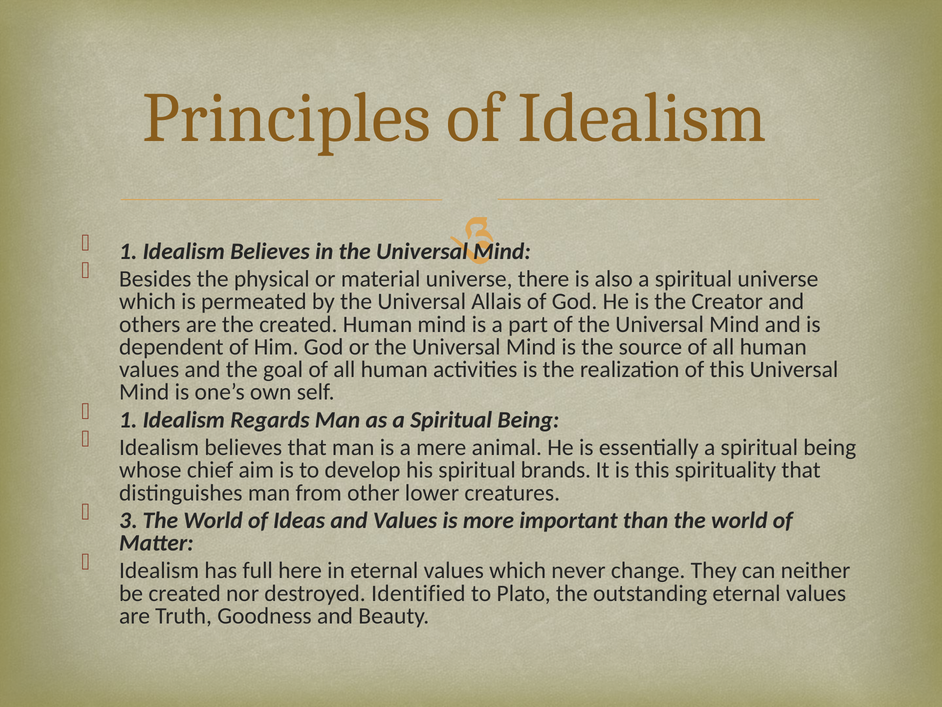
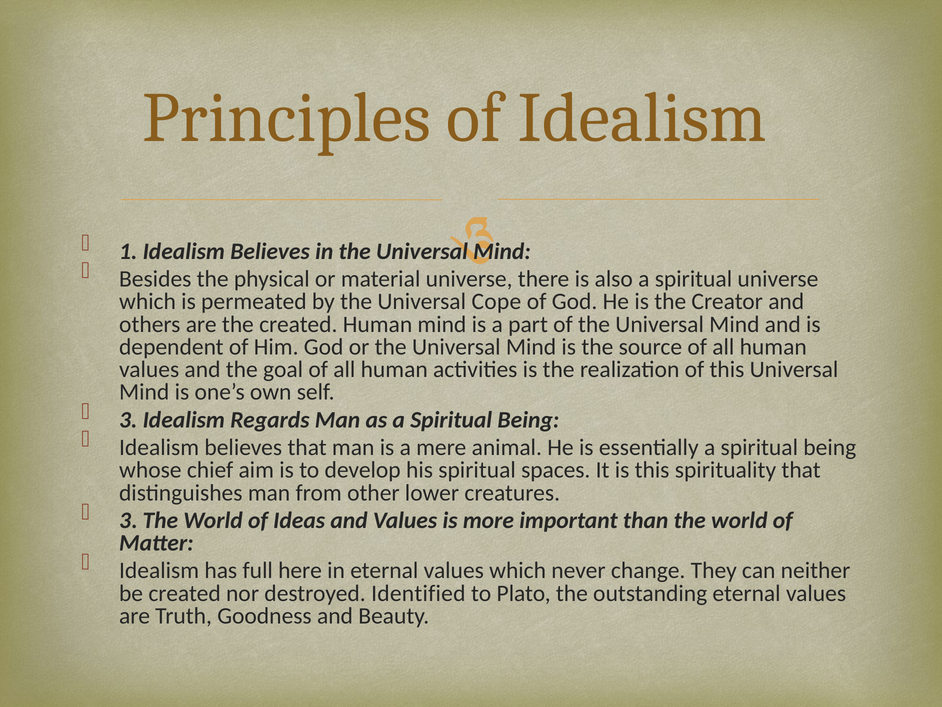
Allais: Allais -> Cope (496, 301)
1: 1 -> 3 (128, 420)
brands: brands -> spaces (556, 470)
